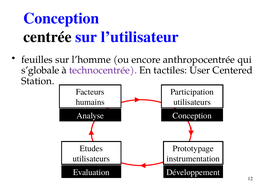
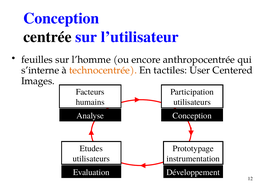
s’globale: s’globale -> s’interne (40, 70)
technocentrée colour: purple -> orange (103, 70)
Station: Station -> Images (38, 81)
